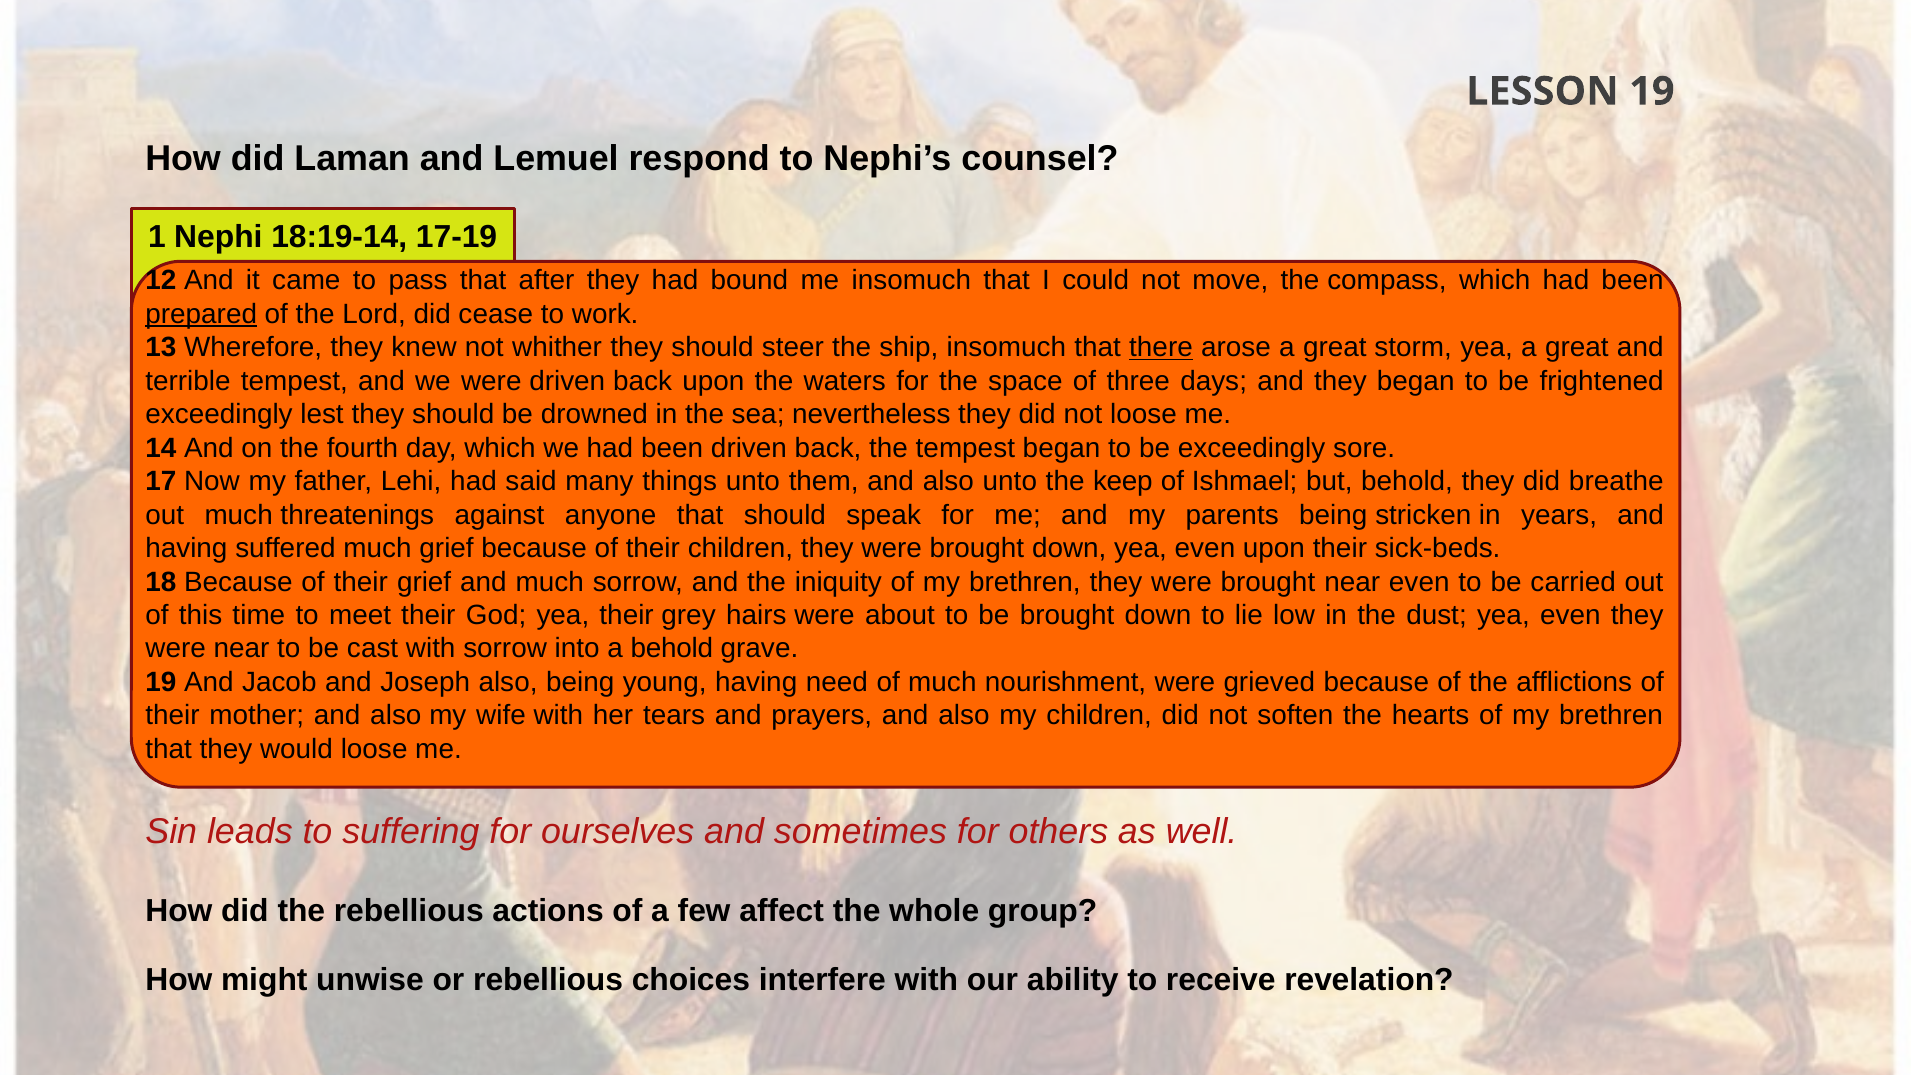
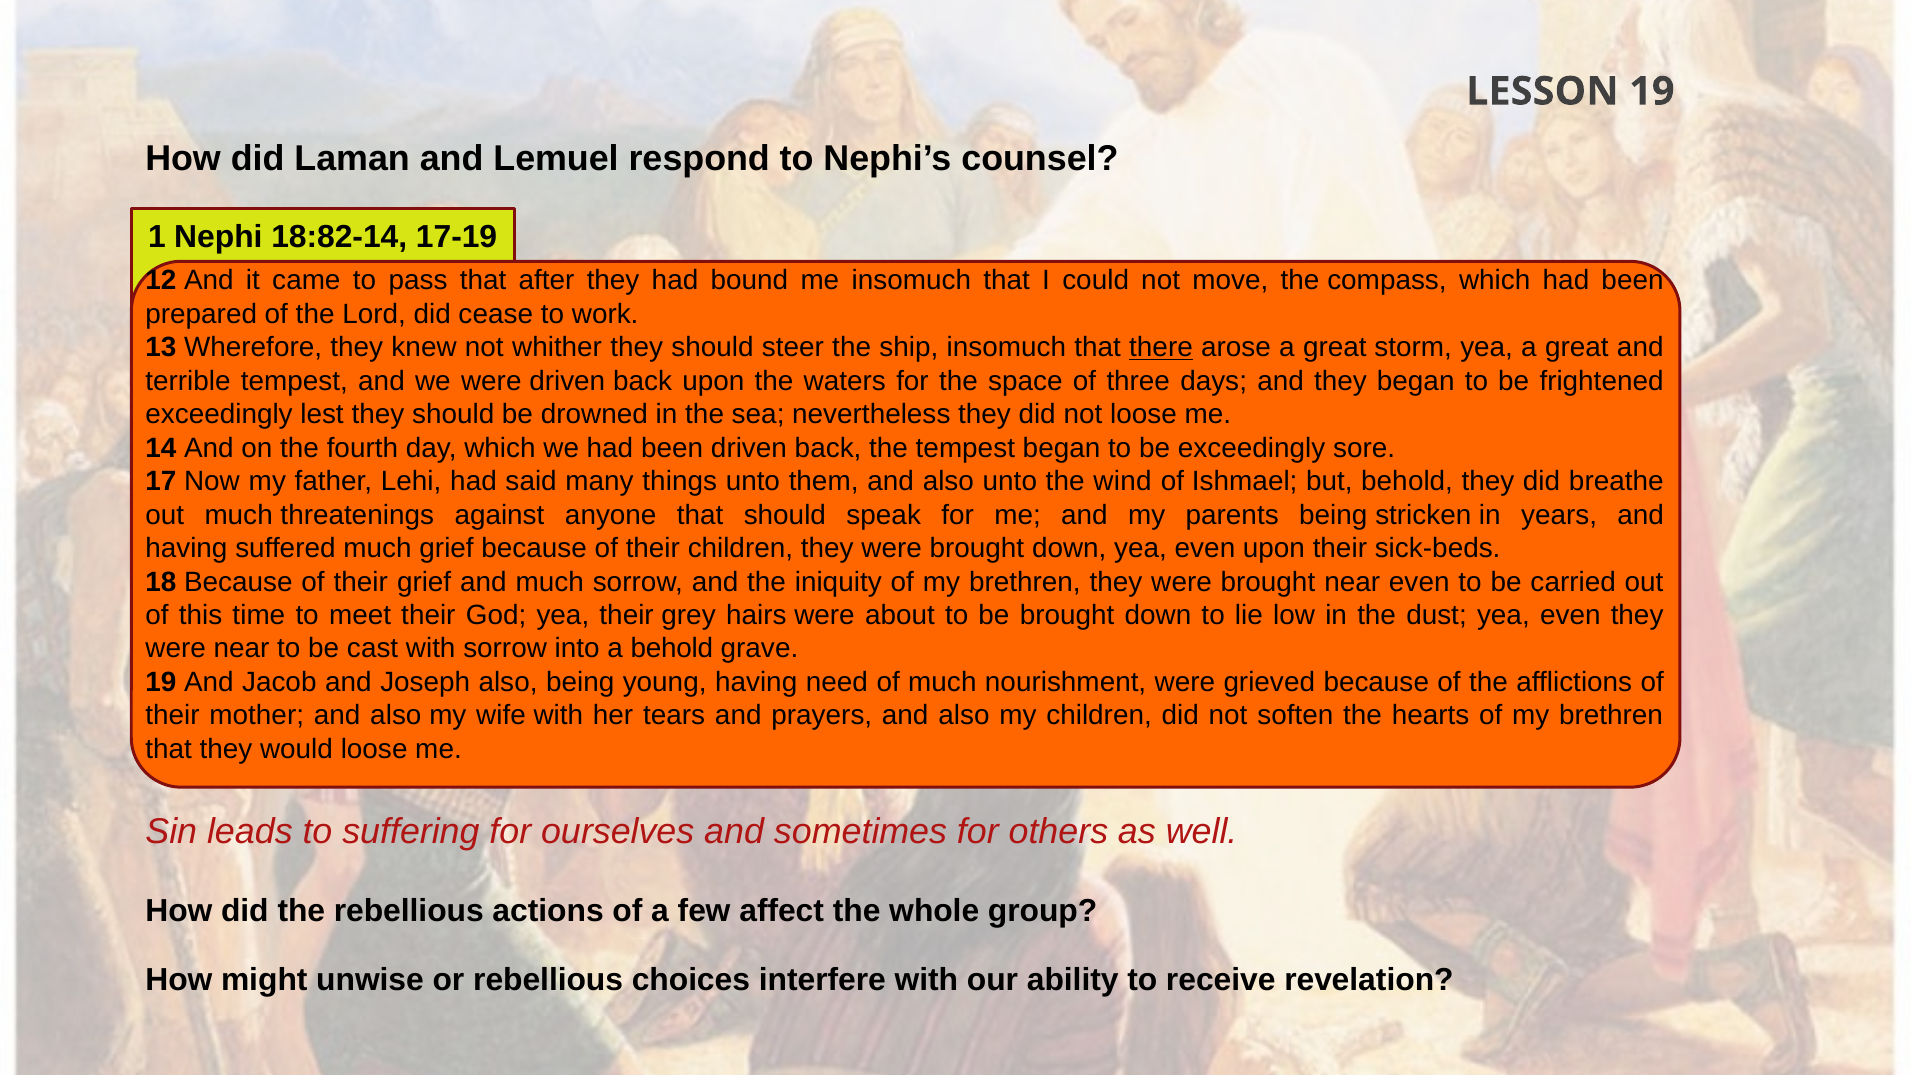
18:19-14: 18:19-14 -> 18:82-14 (339, 237)
prepared underline: present -> none (201, 314)
keep: keep -> wind (1123, 481)
